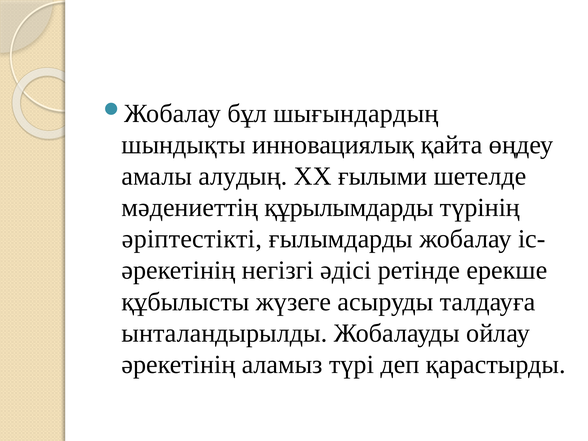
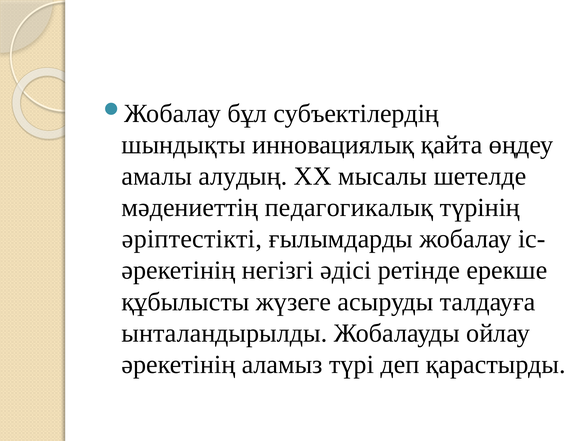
шығындардың: шығындардың -> субъектілердің (356, 114)
ғылыми: ғылыми -> мысалы (382, 176)
құрылымдарды: құрылымдарды -> педагогикалық (349, 208)
